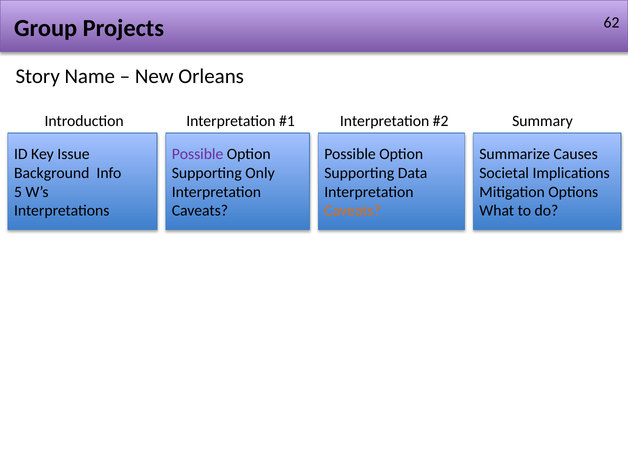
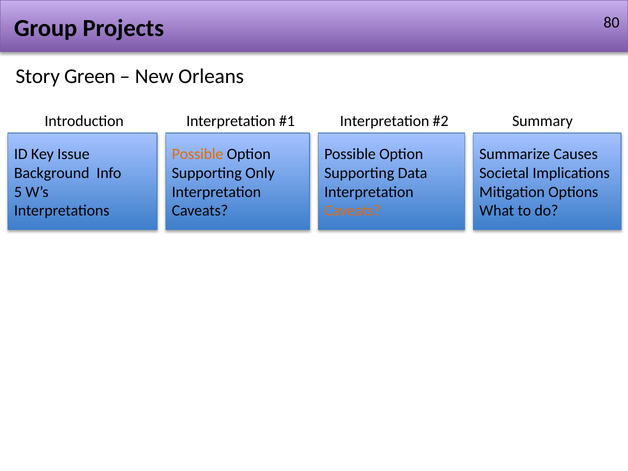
62: 62 -> 80 (612, 22)
Name: Name -> Green (90, 76)
Possible colour: purple -> orange (198, 154)
